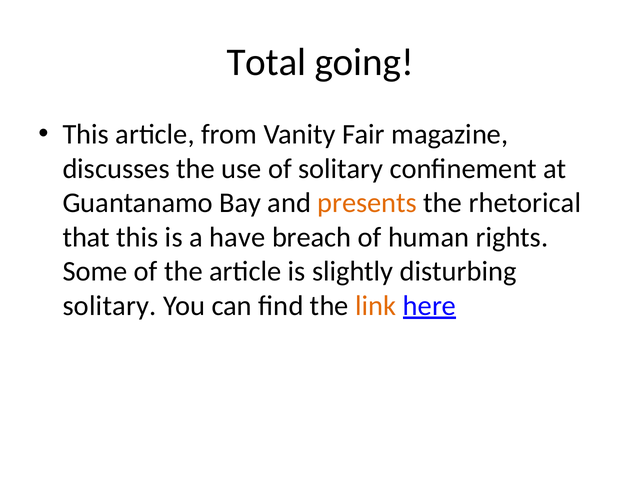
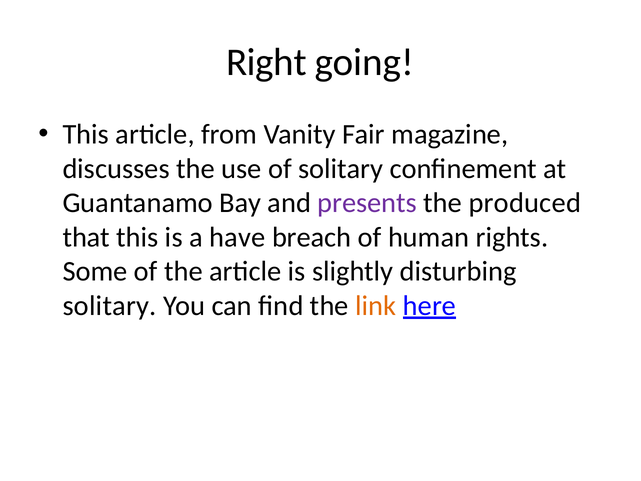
Total: Total -> Right (266, 62)
presents colour: orange -> purple (367, 203)
rhetorical: rhetorical -> produced (525, 203)
